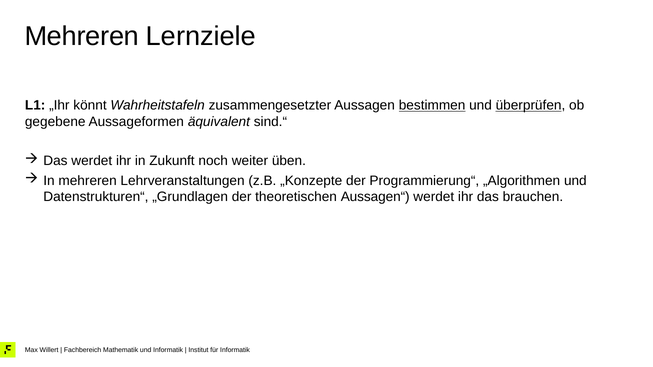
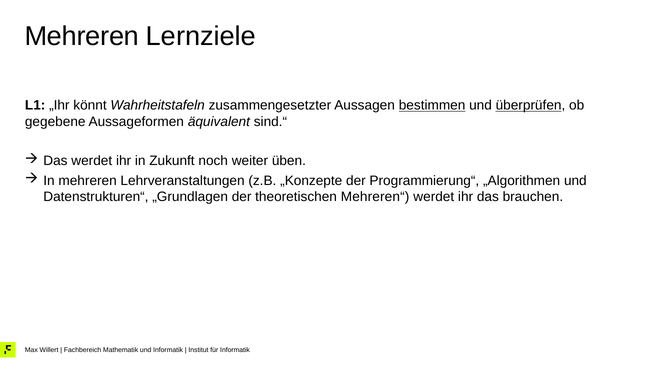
Aussagen“: Aussagen“ -> Mehreren“ (375, 197)
